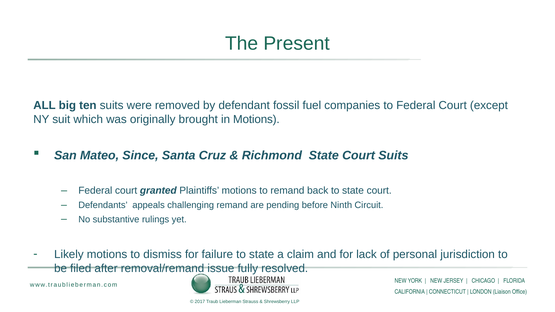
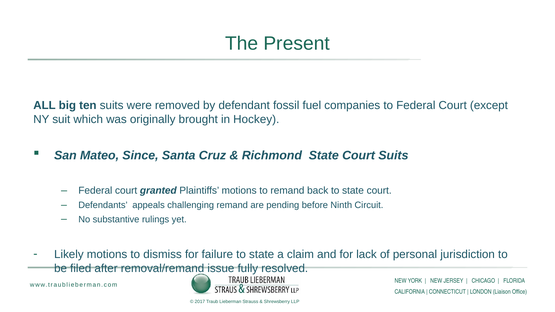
in Motions: Motions -> Hockey (256, 119)
